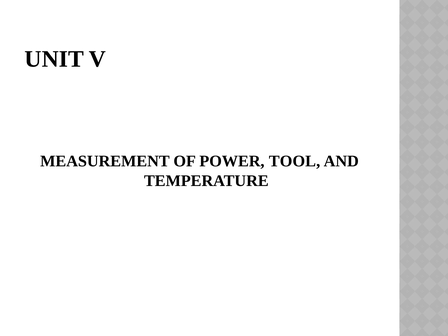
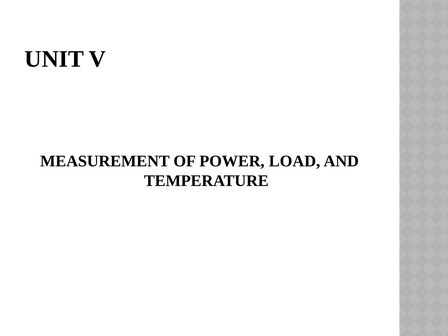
TOOL: TOOL -> LOAD (295, 161)
